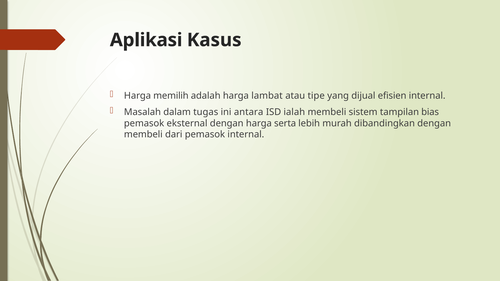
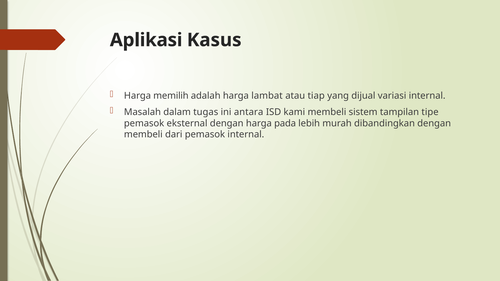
tipe: tipe -> tiap (316, 96)
efisien: efisien -> variasi (392, 96)
ialah: ialah -> kami (294, 112)
bias: bias -> tipe (430, 112)
serta: serta -> pada (285, 123)
